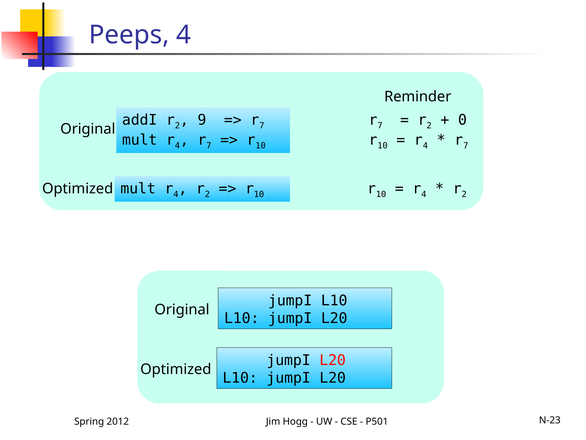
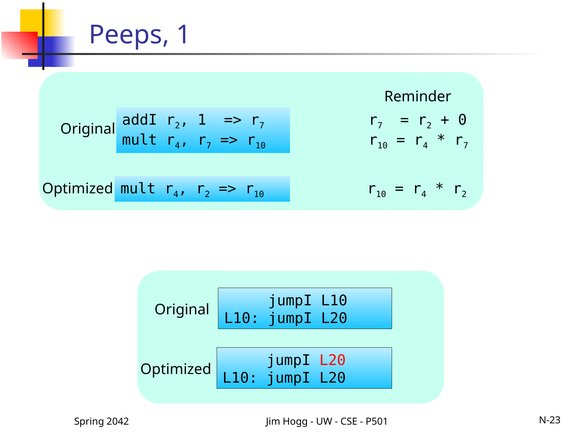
Peeps 4: 4 -> 1 (184, 35)
9: 9 -> 1 (202, 120)
2012: 2012 -> 2042 (118, 421)
